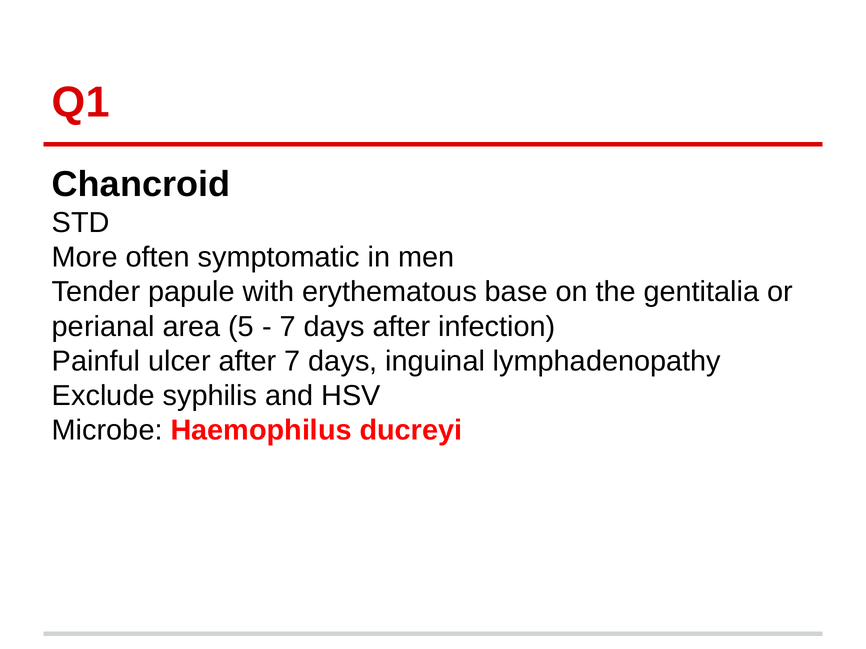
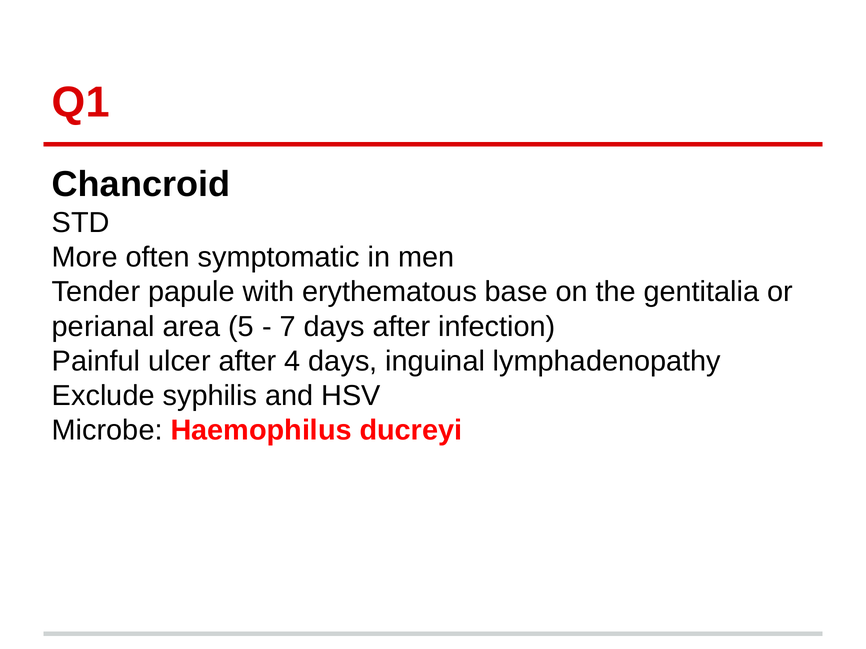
after 7: 7 -> 4 (292, 361)
